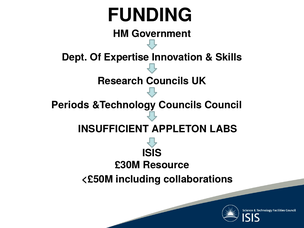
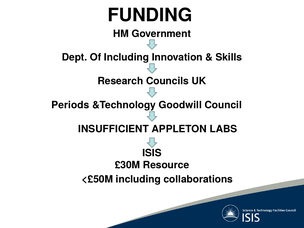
Of Expertise: Expertise -> Including (127, 57)
&Technology Councils: Councils -> Goodwill (180, 105)
